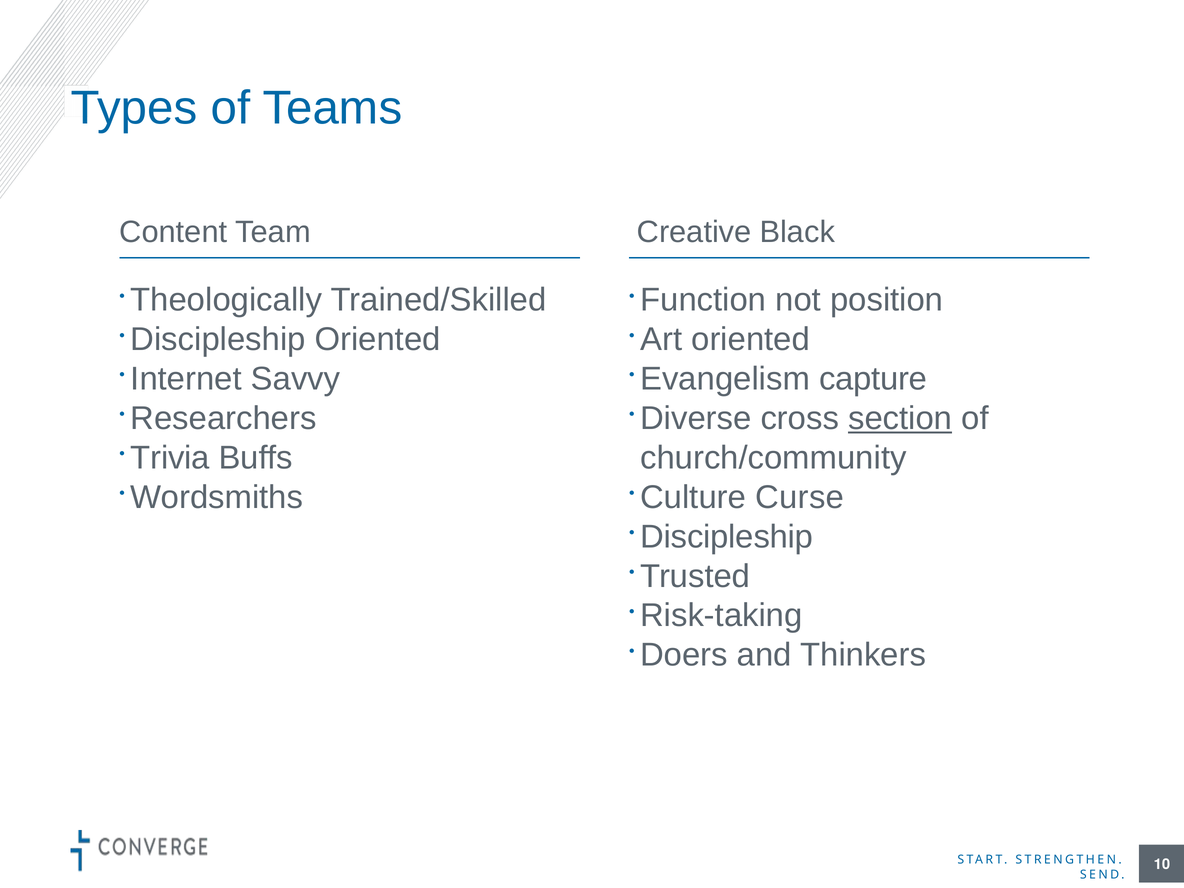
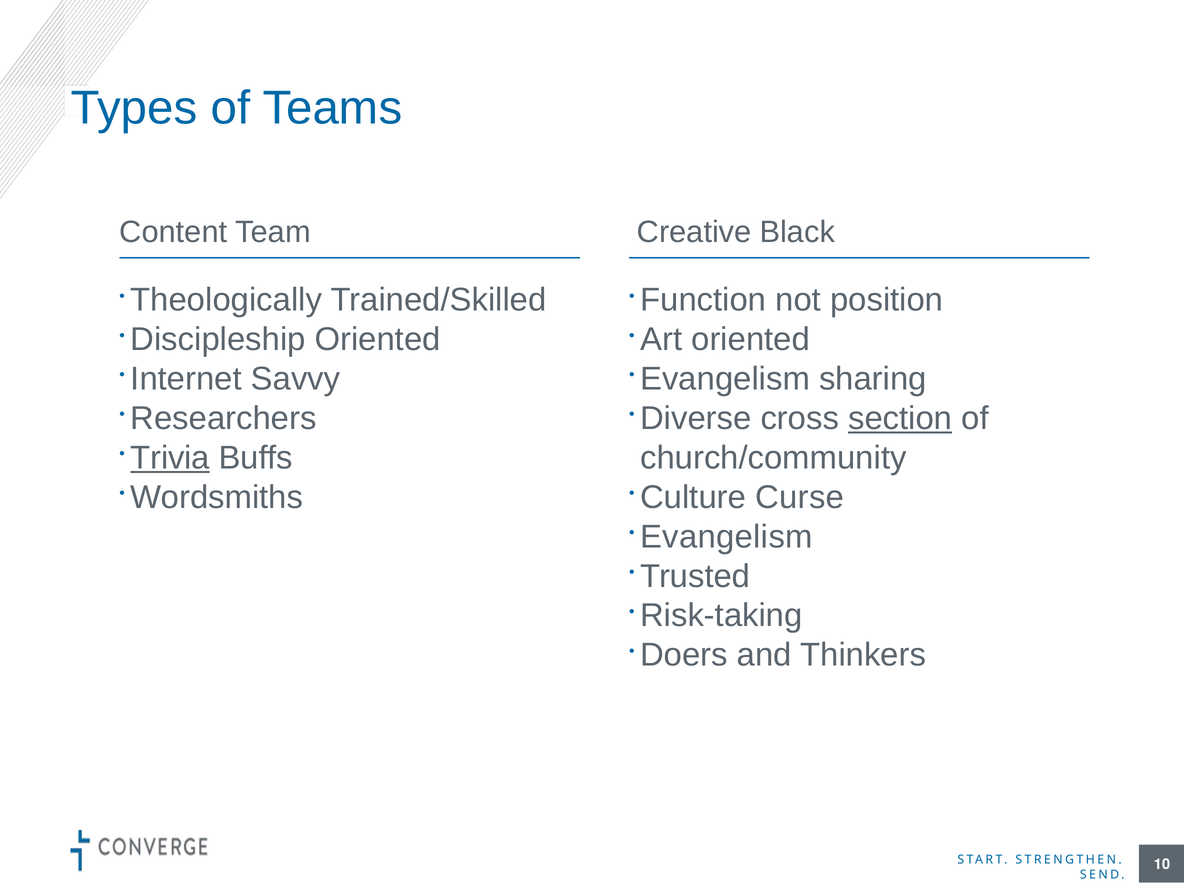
capture: capture -> sharing (873, 379)
Trivia underline: none -> present (170, 458)
Discipleship: Discipleship -> Evangelism (726, 537)
